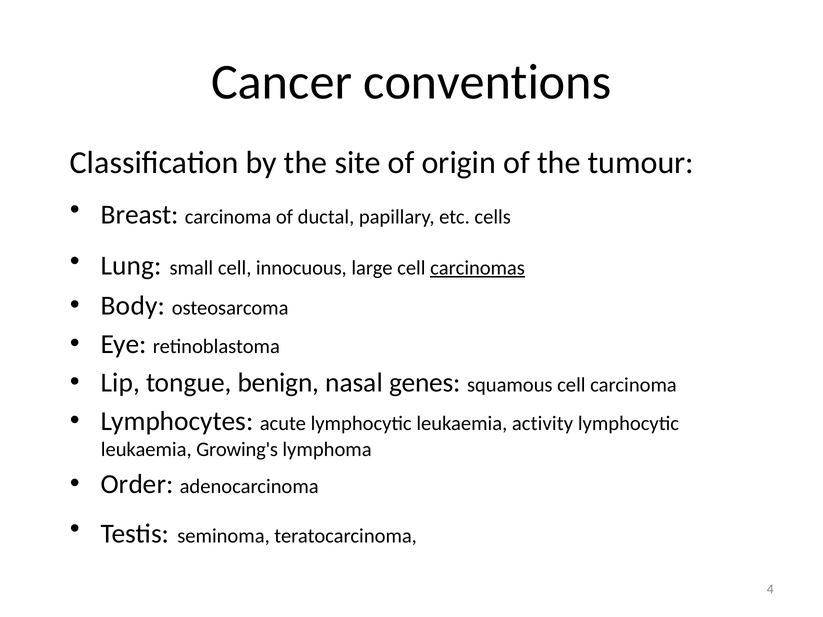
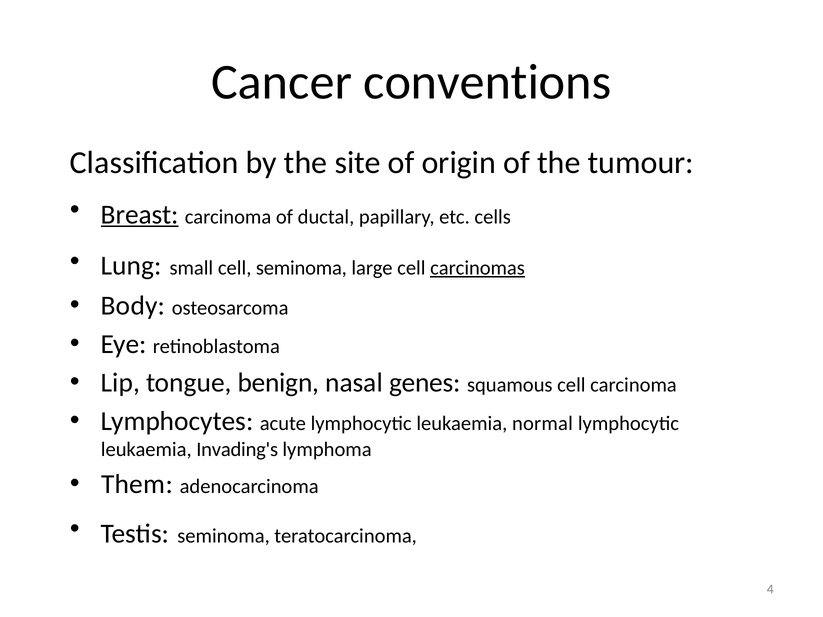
Breast underline: none -> present (140, 215)
cell innocuous: innocuous -> seminoma (301, 268)
activity: activity -> normal (542, 423)
Growing's: Growing's -> Invading's (237, 450)
Order: Order -> Them (137, 484)
